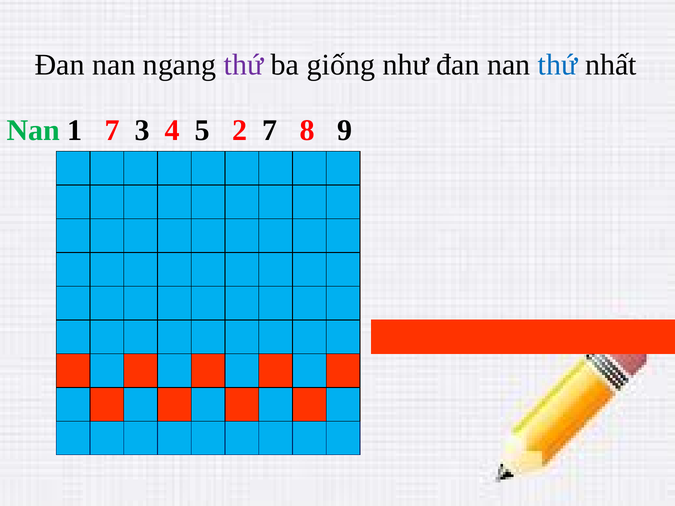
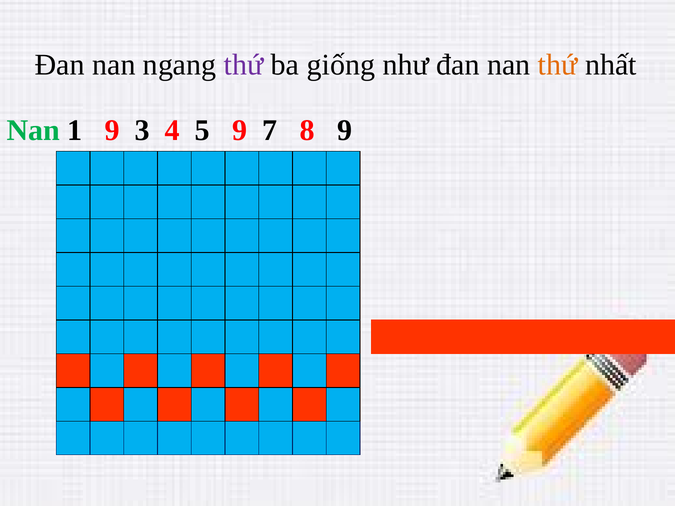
thứ colour: blue -> orange (558, 65)
1 7: 7 -> 9 (112, 130)
5 2: 2 -> 9 (240, 130)
